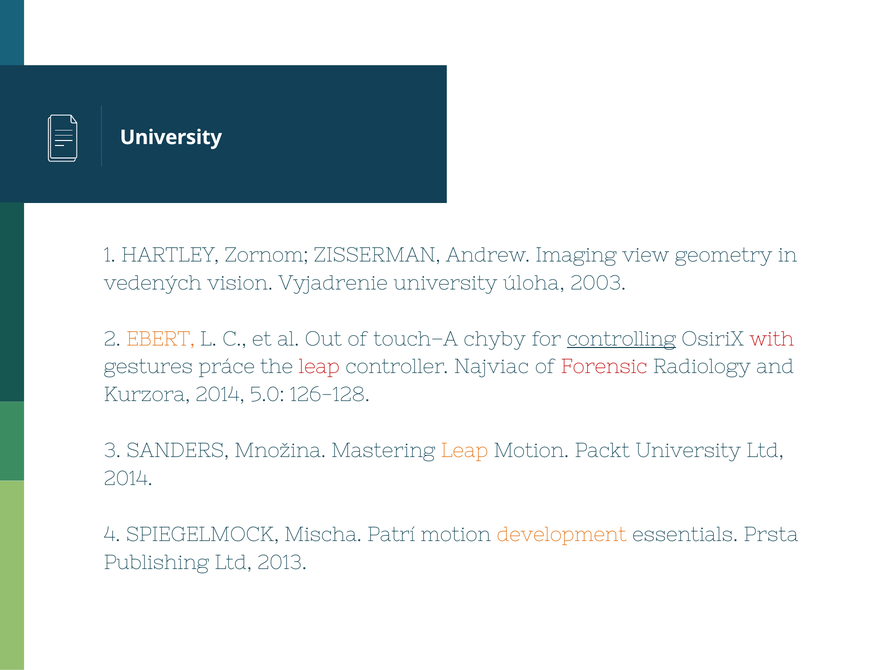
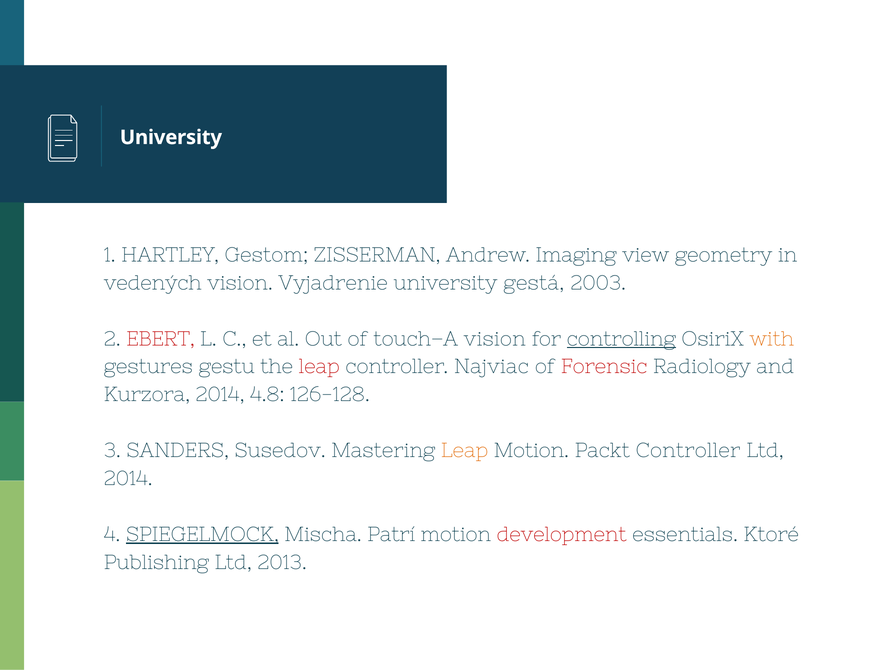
Zornom: Zornom -> Gestom (266, 255)
úloha: úloha -> gestá (534, 283)
EBERT colour: orange -> red (160, 339)
touch–A chyby: chyby -> vision (495, 339)
with colour: red -> orange (772, 339)
práce: práce -> gestu (227, 367)
5.0: 5.0 -> 4.8 (267, 395)
Množina: Množina -> Susedov (280, 451)
Packt University: University -> Controller (688, 451)
SPIEGELMOCK underline: none -> present (202, 535)
development colour: orange -> red (562, 535)
Prsta: Prsta -> Ktoré (771, 535)
